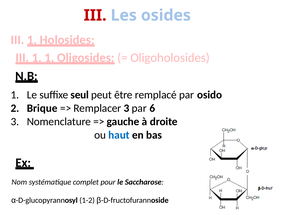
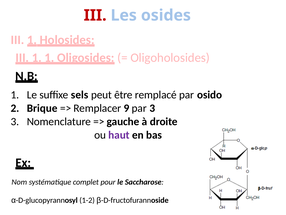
seul: seul -> sels (80, 95)
Remplacer 3: 3 -> 9 (127, 108)
par 6: 6 -> 3 (152, 108)
haut colour: blue -> purple (119, 135)
